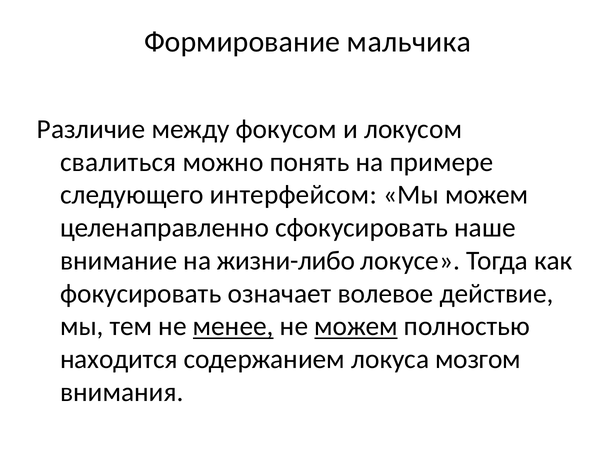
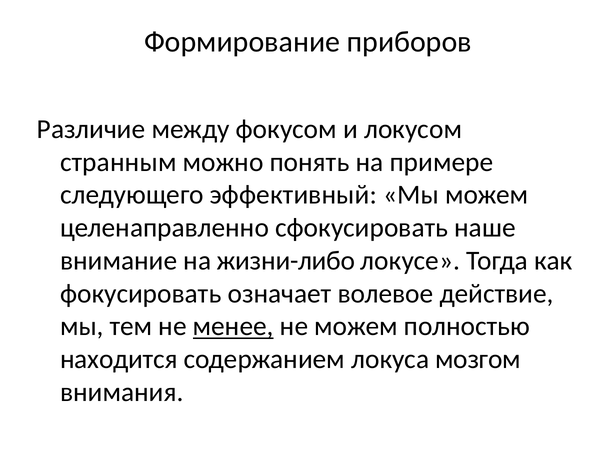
мальчика: мальчика -> приборов (409, 42)
свалиться: свалиться -> странным (118, 162)
интерфейсом: интерфейсом -> эффективный (293, 195)
можем underline: present -> none (356, 326)
